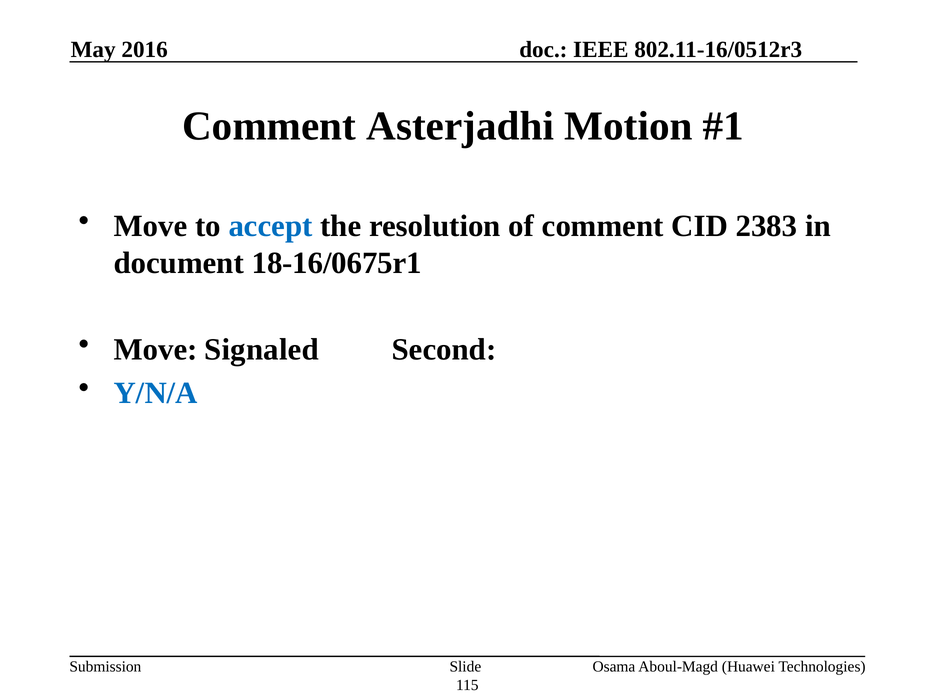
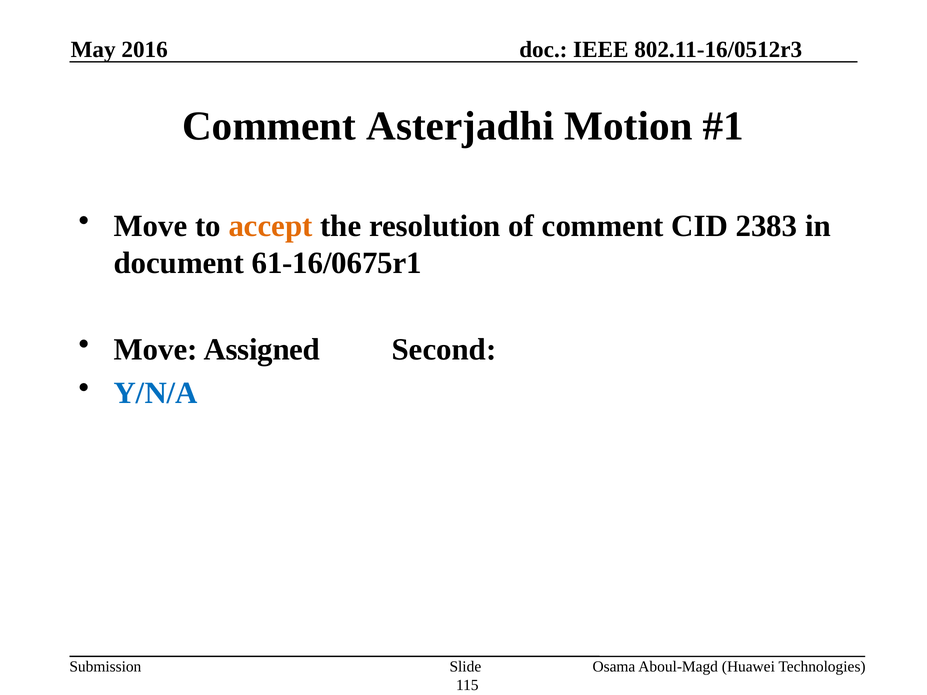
accept colour: blue -> orange (271, 226)
18-16/0675r1: 18-16/0675r1 -> 61-16/0675r1 (337, 263)
Signaled: Signaled -> Assigned (262, 350)
